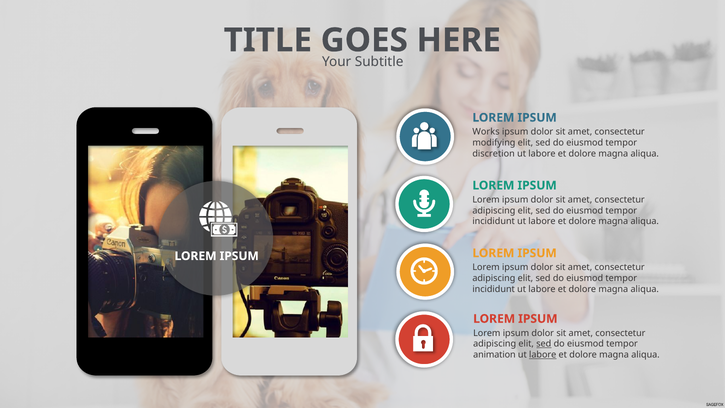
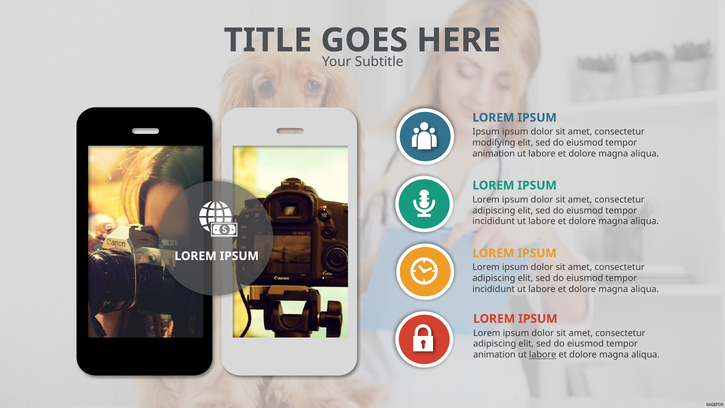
Works: Works -> Ipsum (486, 132)
discretion: discretion -> animation (494, 154)
sed underline: present -> none (544, 344)
